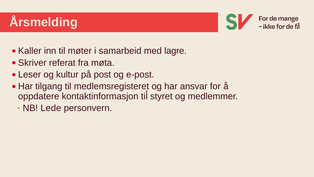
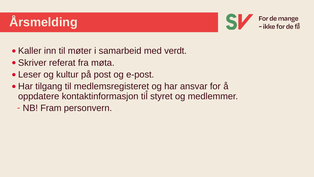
lagre: lagre -> verdt (175, 51)
Lede: Lede -> Fram (51, 108)
